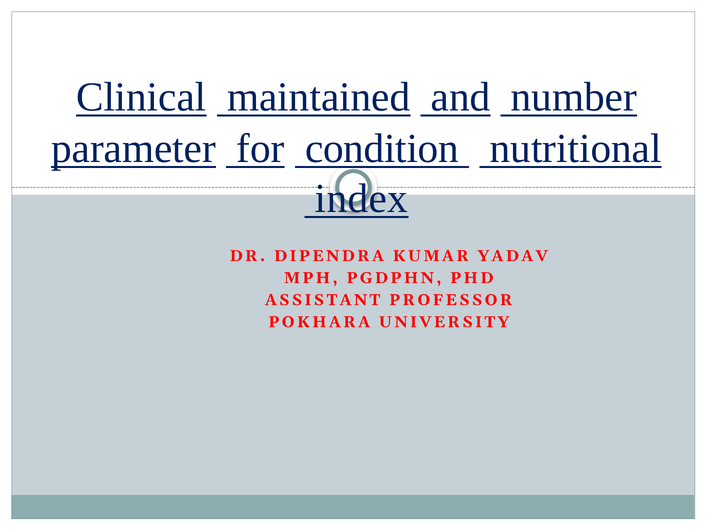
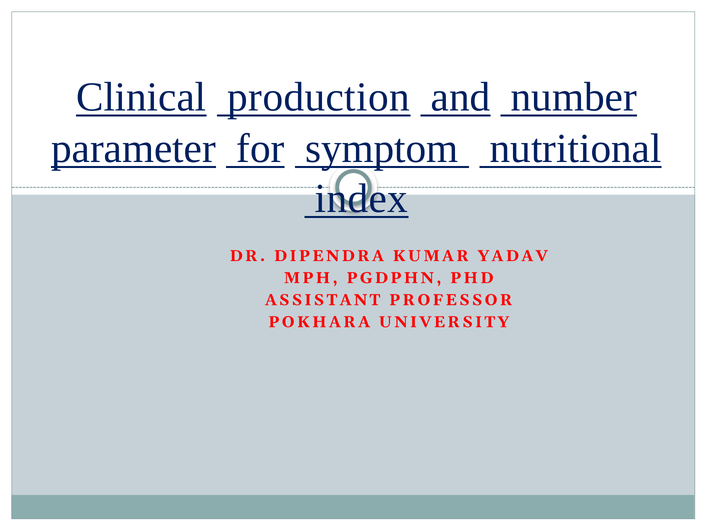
maintained: maintained -> production (319, 97)
condition: condition -> symptom (382, 149)
